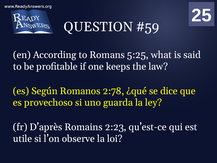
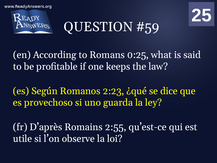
5:25: 5:25 -> 0:25 (138, 55)
2:78: 2:78 -> 2:23 (113, 91)
2:23: 2:23 -> 2:55 (116, 127)
